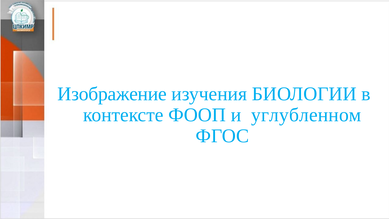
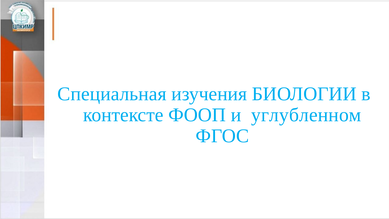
Изображение: Изображение -> Специальная (112, 94)
